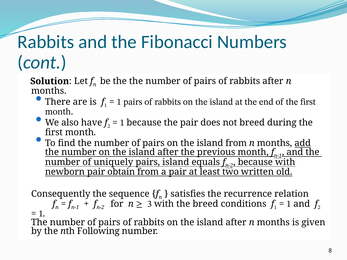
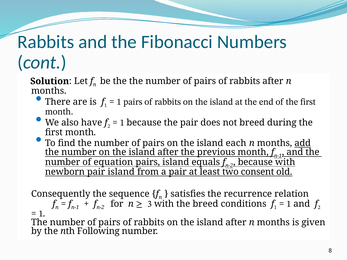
island from: from -> each (236, 143)
uniquely: uniquely -> equation (113, 162)
pair obtain: obtain -> island (121, 172)
written: written -> consent (258, 172)
